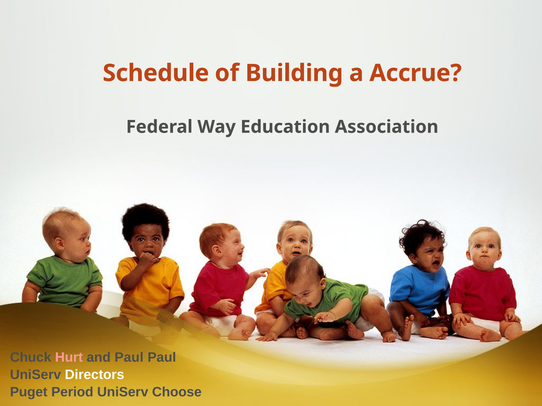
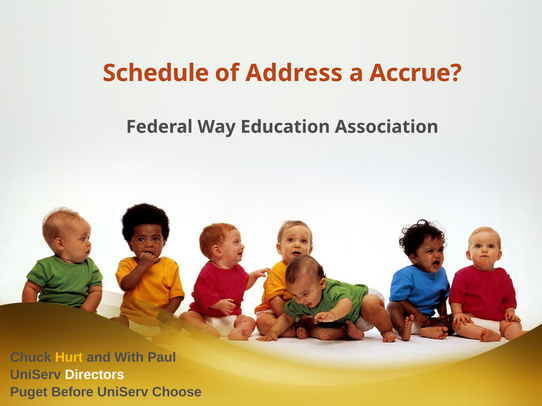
Building: Building -> Address (294, 73)
Hurt colour: pink -> yellow (69, 358)
and Paul: Paul -> With (129, 358)
Period: Period -> Before (72, 392)
